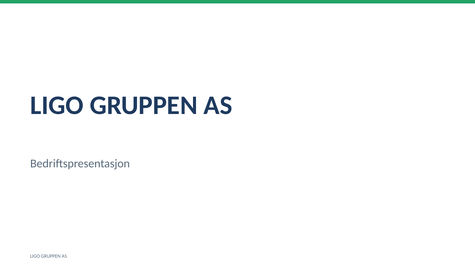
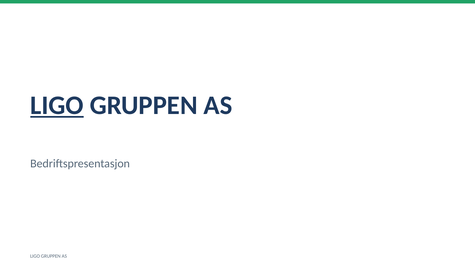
LIGO underline: none -> present (57, 105)
